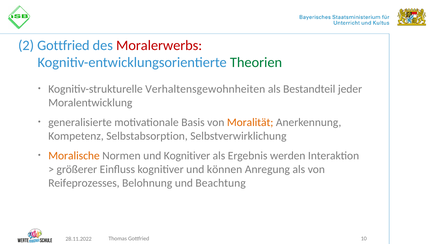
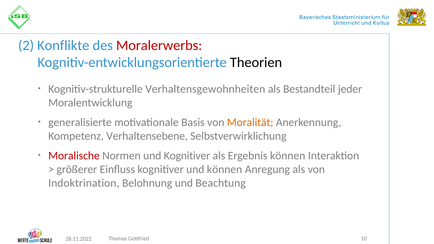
2 Gottfried: Gottfried -> Konflikte (63, 45)
Theorien colour: green -> black (256, 63)
Selbstabsorption: Selbstabsorption -> Verhaltensebene (147, 136)
Moralische colour: orange -> red (74, 156)
Ergebnis werden: werden -> können (288, 156)
Reifeprozesses: Reifeprozesses -> Indoktrination (84, 183)
